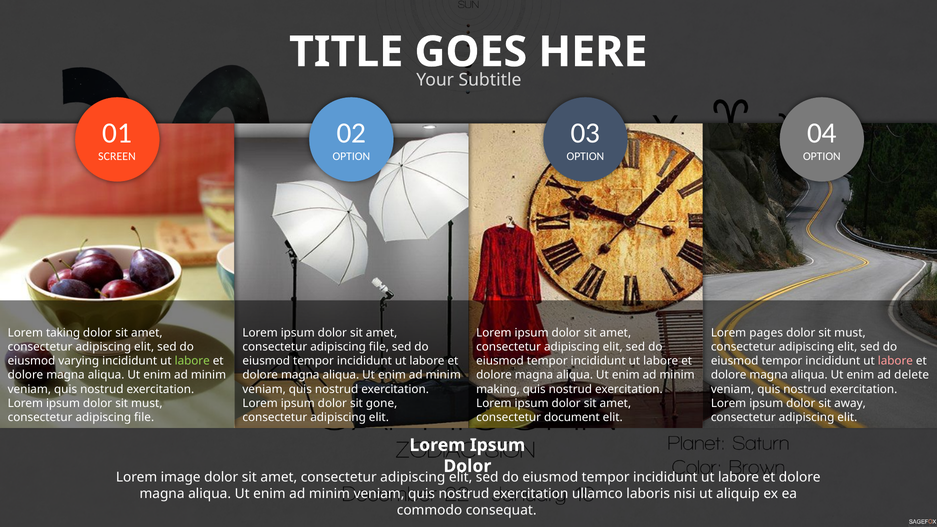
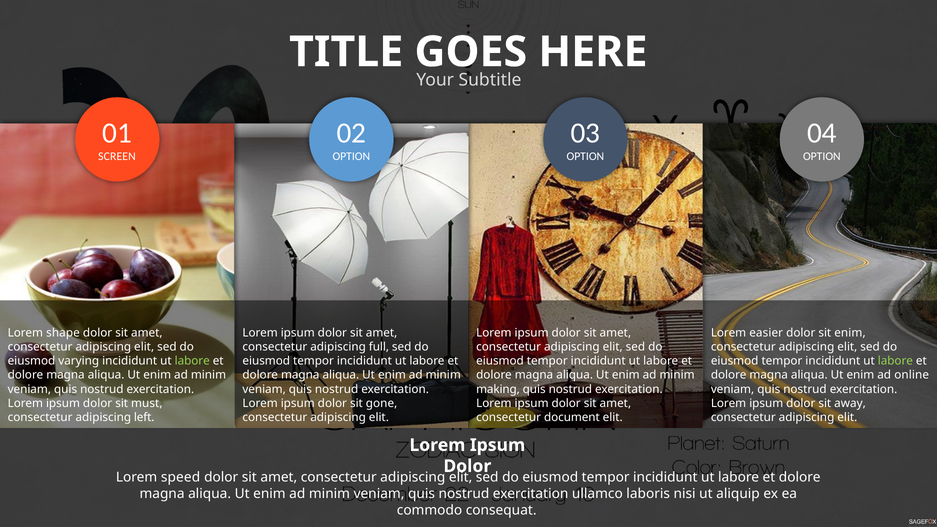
taking: taking -> shape (63, 333)
pages: pages -> easier (766, 333)
must: must -> enim (850, 333)
file: file -> full (379, 347)
labore colour: pink -> light green (895, 361)
delete: delete -> online (912, 375)
file: file -> left (144, 417)
image: image -> speed (181, 477)
